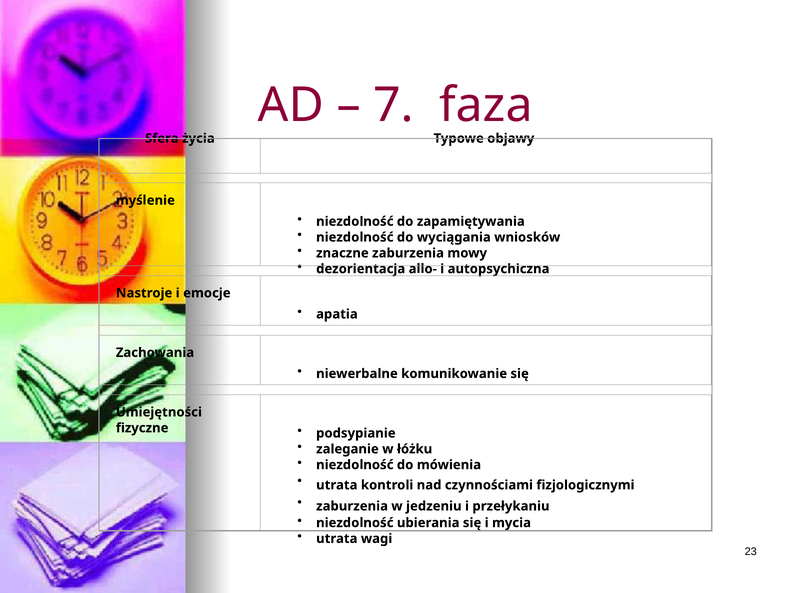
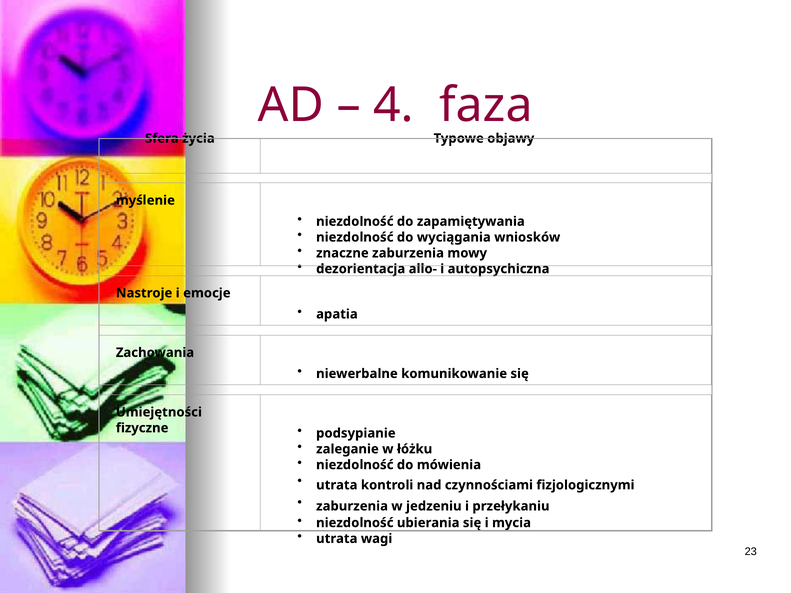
7: 7 -> 4 (394, 106)
